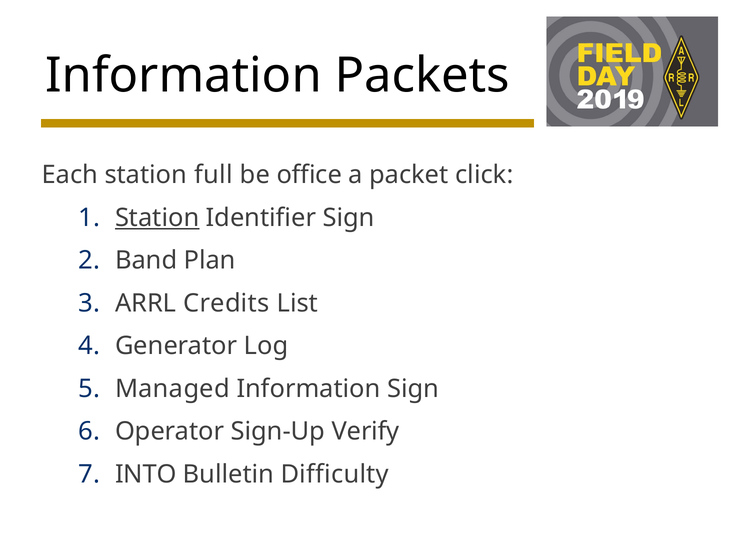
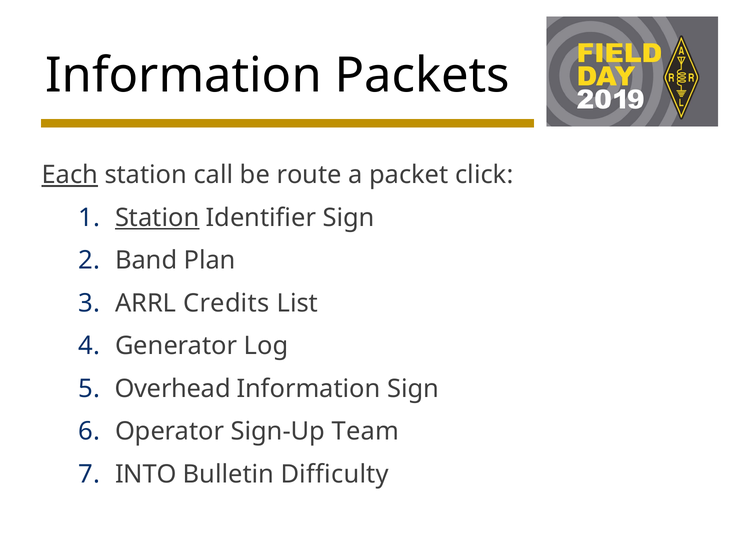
Each underline: none -> present (70, 175)
full: full -> call (214, 175)
office: office -> route (309, 175)
Managed: Managed -> Overhead (173, 389)
Verify: Verify -> Team (365, 432)
